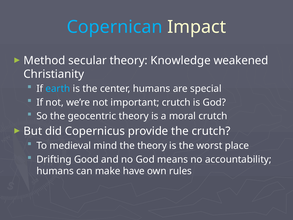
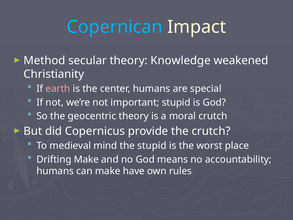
earth colour: light blue -> pink (58, 89)
important crutch: crutch -> stupid (176, 102)
the theory: theory -> stupid (152, 146)
Drifting Good: Good -> Make (86, 159)
